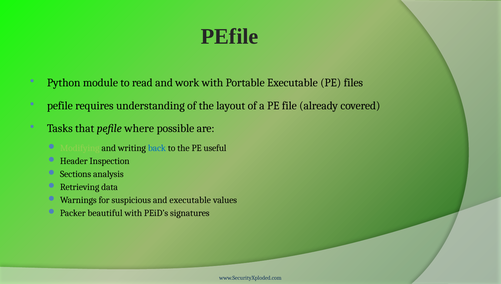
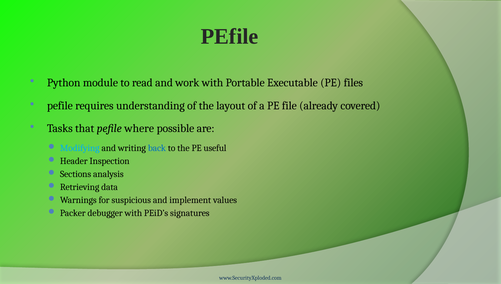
Modifying colour: light green -> light blue (80, 148)
and executable: executable -> implement (190, 200)
beautiful: beautiful -> debugger (105, 213)
